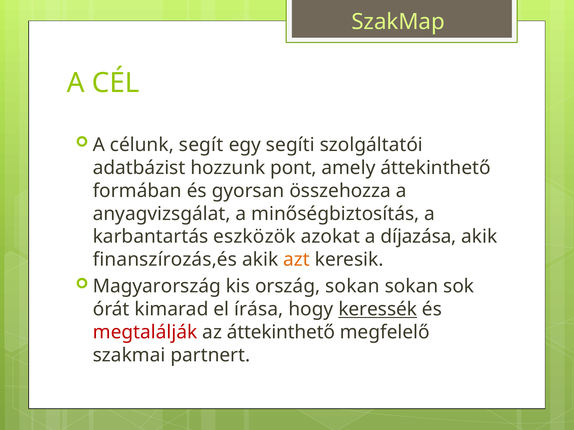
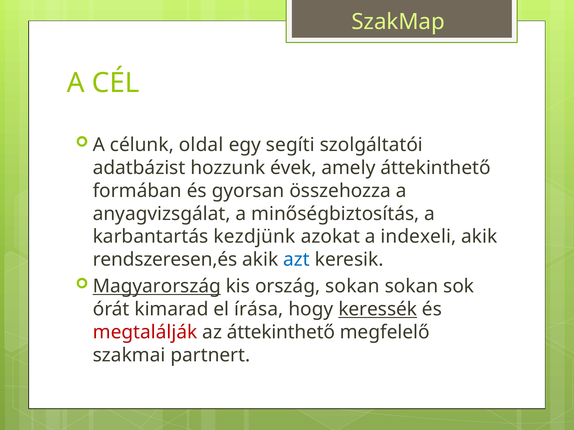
segít: segít -> oldal (201, 145)
pont: pont -> évek (293, 168)
eszközök: eszközök -> kezdjünk (254, 237)
díjazása: díjazása -> indexeli (418, 237)
finanszírozás,és: finanszírozás,és -> rendszeresen,és (165, 260)
azt colour: orange -> blue (297, 260)
Magyarország underline: none -> present (157, 287)
